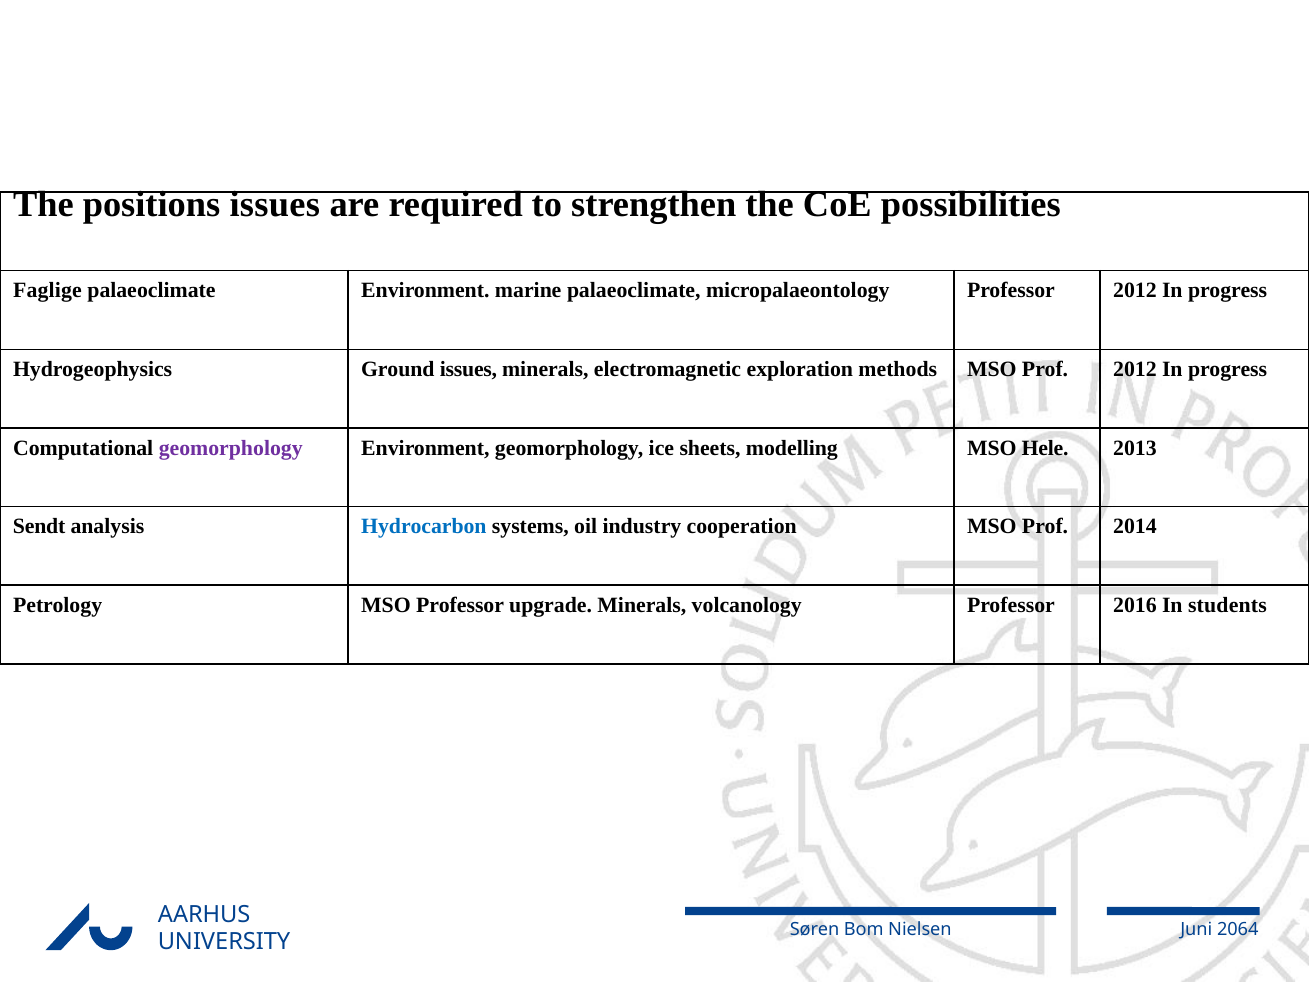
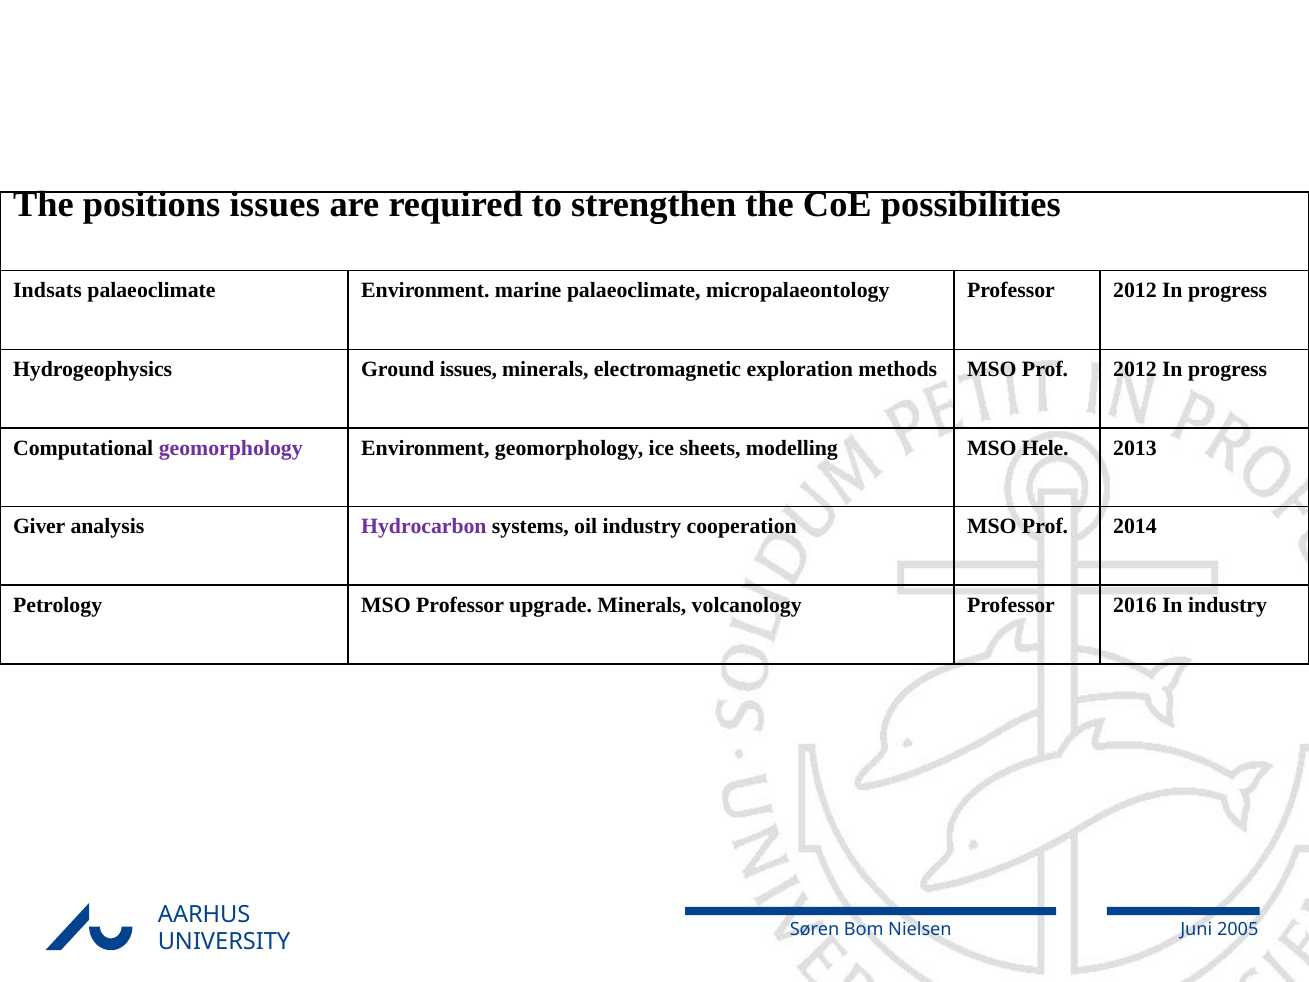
Faglige: Faglige -> Indsats (47, 291)
Sendt: Sendt -> Giver (39, 526)
Hydrocarbon colour: blue -> purple (424, 526)
In students: students -> industry (1228, 605)
2064: 2064 -> 2005 (1238, 929)
